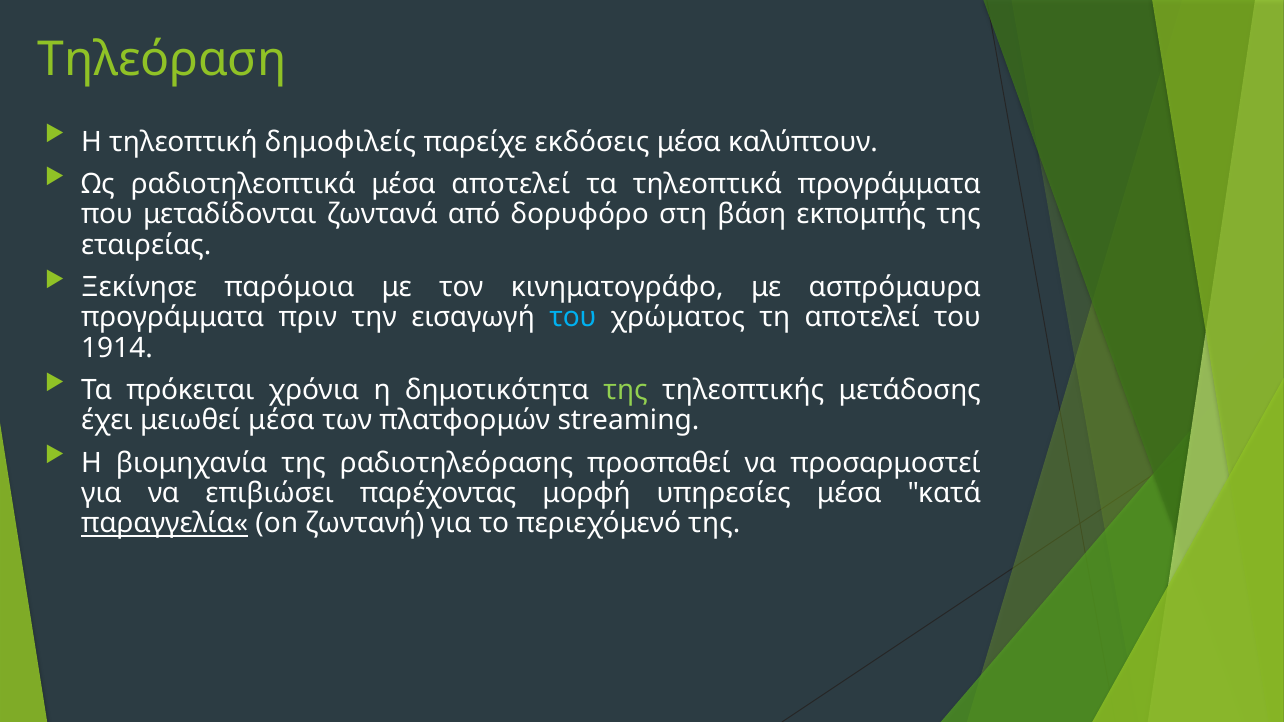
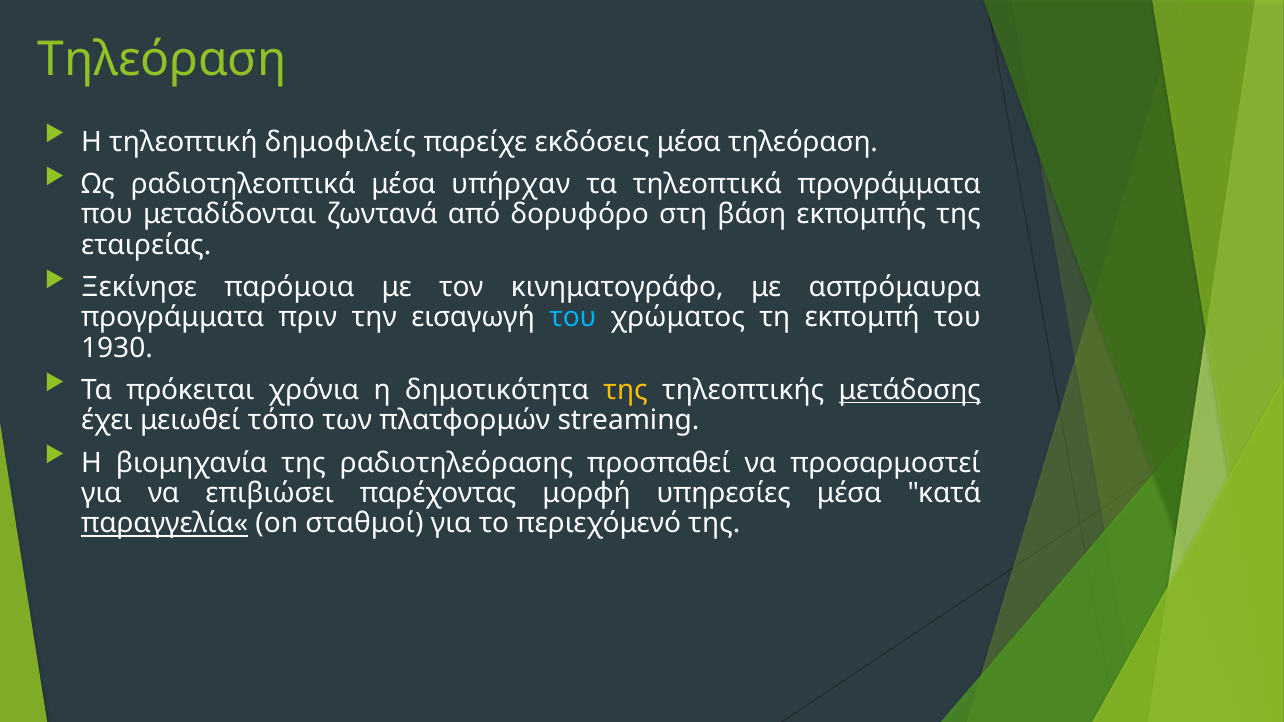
μέσα καλύπτουν: καλύπτουν -> τηλεόραση (803, 142)
μέσα αποτελεί: αποτελεί -> υπήρχαν (511, 184)
τη αποτελεί: αποτελεί -> εκπομπή (862, 318)
1914: 1914 -> 1930 (117, 348)
της colour: light green -> yellow (626, 390)
μετάδοσης underline: none -> present (910, 390)
μειωθεί μέσα: μέσα -> τόπο (281, 421)
ζωντανή: ζωντανή -> σταθμοί (364, 524)
